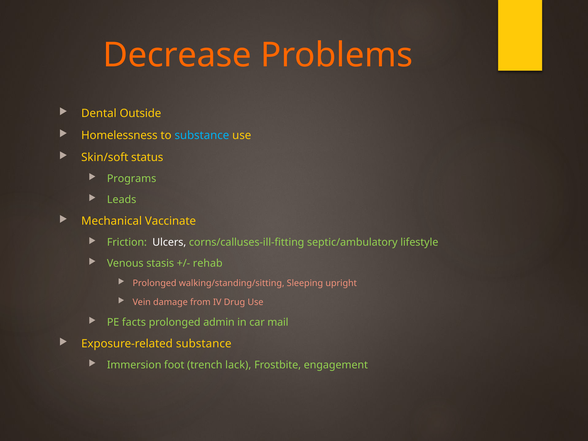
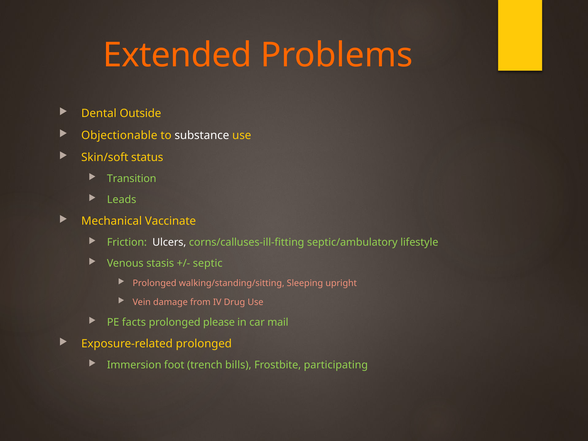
Decrease: Decrease -> Extended (177, 55)
Homelessness: Homelessness -> Objectionable (119, 135)
substance colour: light blue -> white (202, 135)
Programs: Programs -> Transition (132, 179)
rehab: rehab -> septic (208, 263)
admin: admin -> please (219, 322)
Exposure-related substance: substance -> prolonged (204, 344)
lack: lack -> bills (238, 365)
engagement: engagement -> participating (336, 365)
